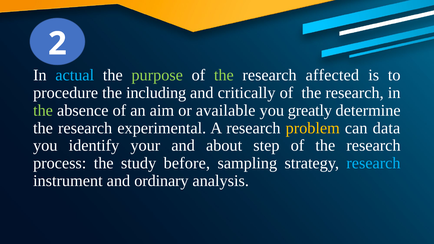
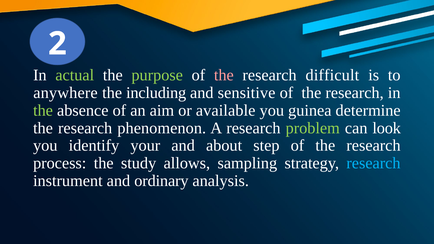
actual colour: light blue -> light green (75, 75)
the colour: light green -> pink (224, 75)
affected: affected -> difficult (332, 75)
procedure: procedure -> anywhere (65, 93)
critically: critically -> sensitive (247, 93)
greatly: greatly -> guinea (310, 110)
experimental: experimental -> phenomenon (162, 128)
problem colour: yellow -> light green (313, 128)
data: data -> look (387, 128)
before: before -> allows (187, 163)
